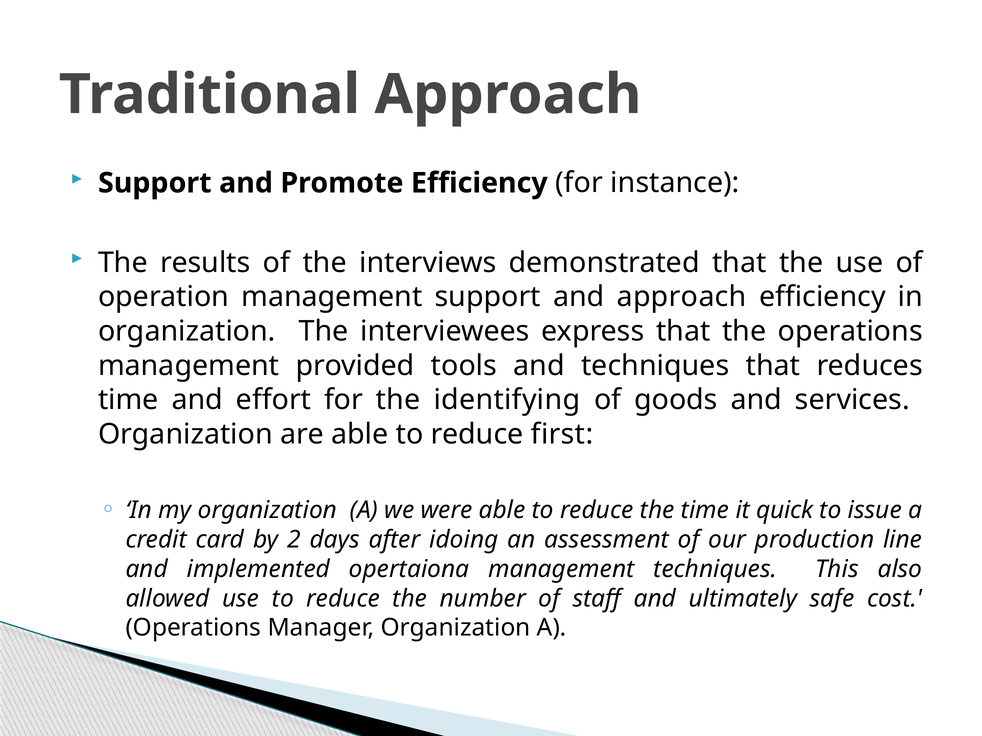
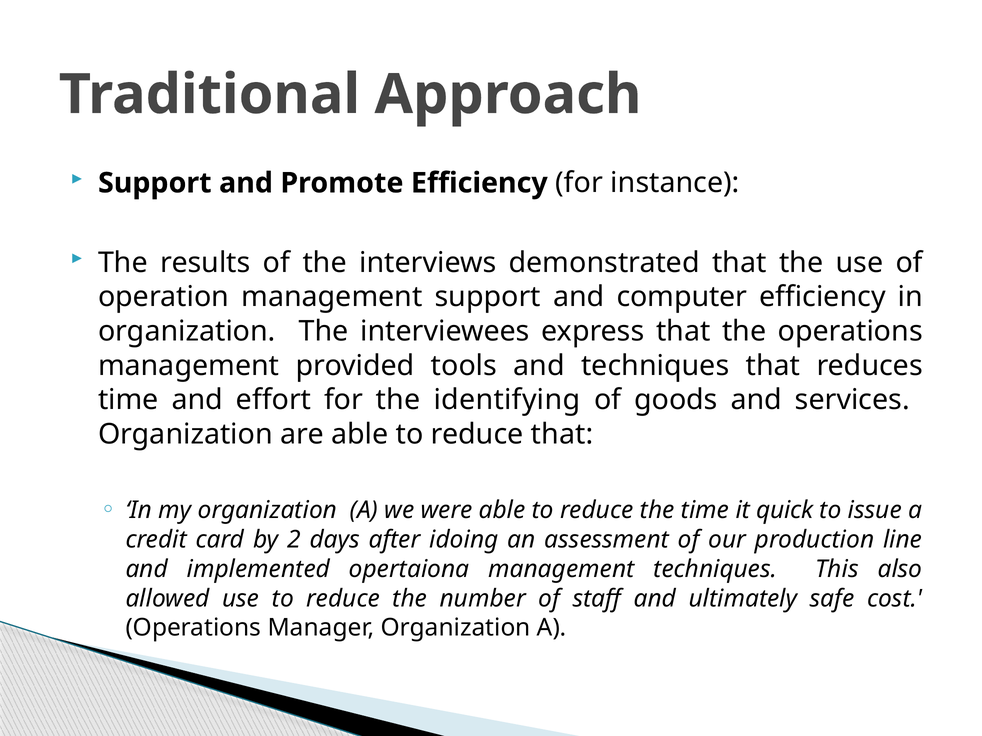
and approach: approach -> computer (682, 297)
reduce first: first -> that (562, 435)
